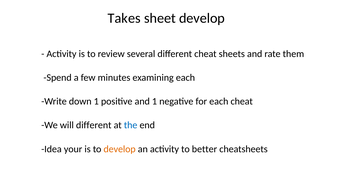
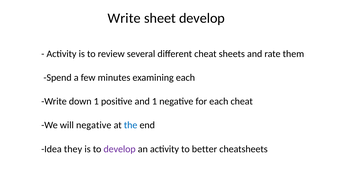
Takes: Takes -> Write (124, 18)
will different: different -> negative (94, 125)
your: your -> they (73, 149)
develop colour: orange -> purple (120, 149)
